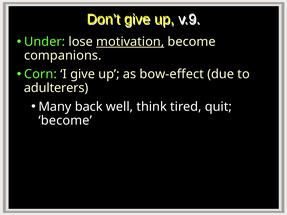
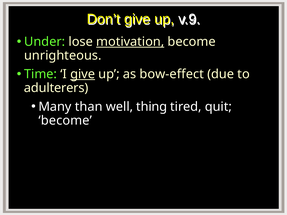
companions: companions -> unrighteous (63, 56)
Corn: Corn -> Time (41, 74)
give underline: none -> present (83, 74)
back: back -> than (89, 107)
think: think -> thing (152, 107)
